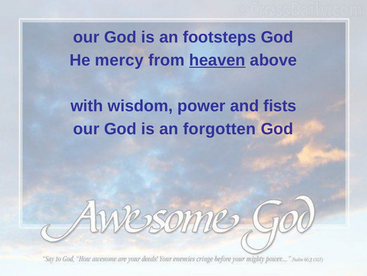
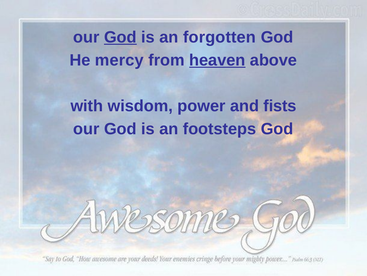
God underline: none -> present (120, 37)
footsteps: footsteps -> forgotten (219, 37)
forgotten: forgotten -> footsteps (220, 129)
